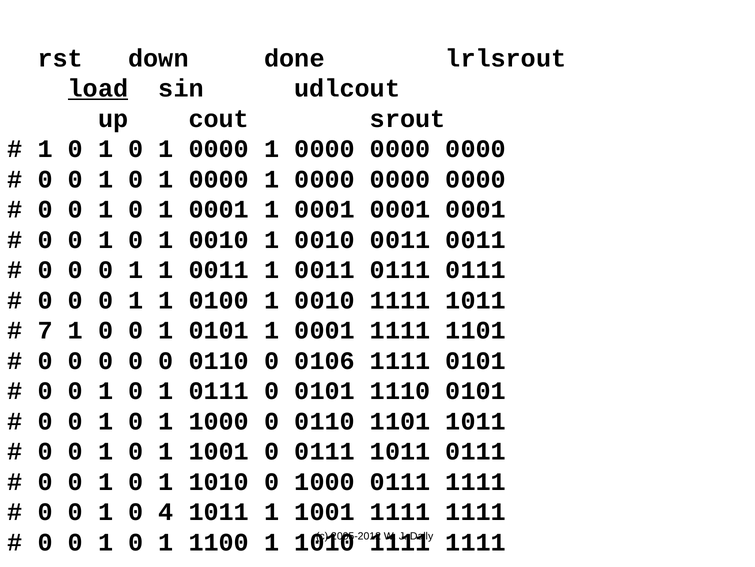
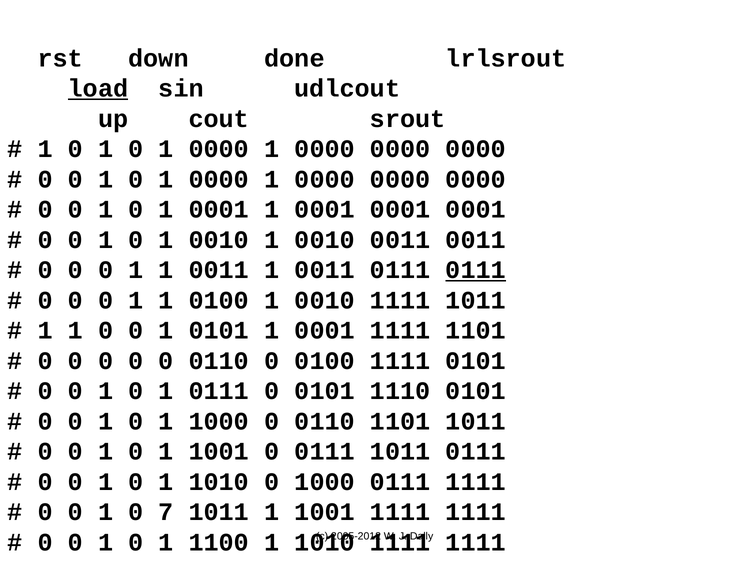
0111 underline: none -> present (476, 270)
7: 7 -> 1 (45, 330)
0 0106: 0106 -> 0100 (325, 360)
4: 4 -> 7 (166, 511)
